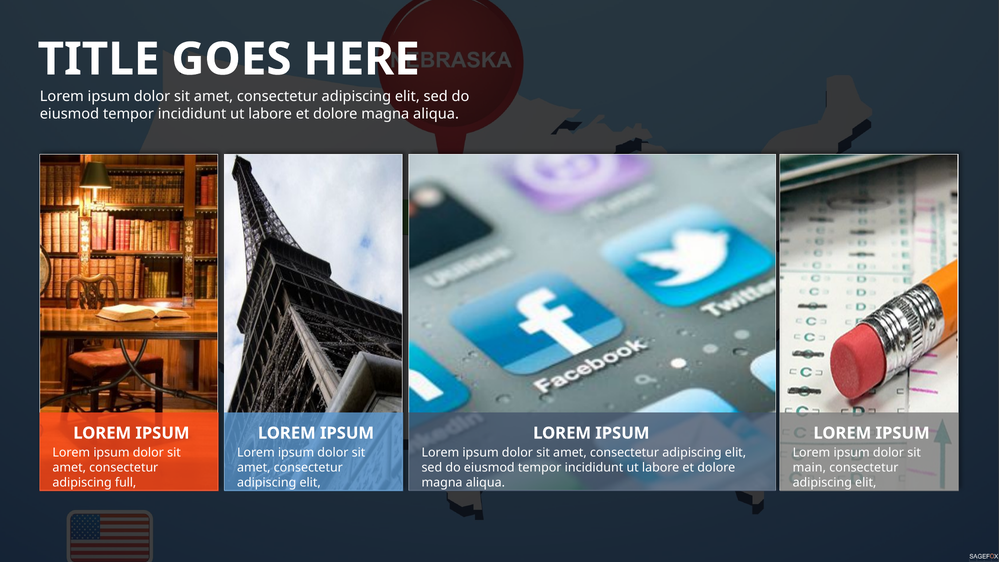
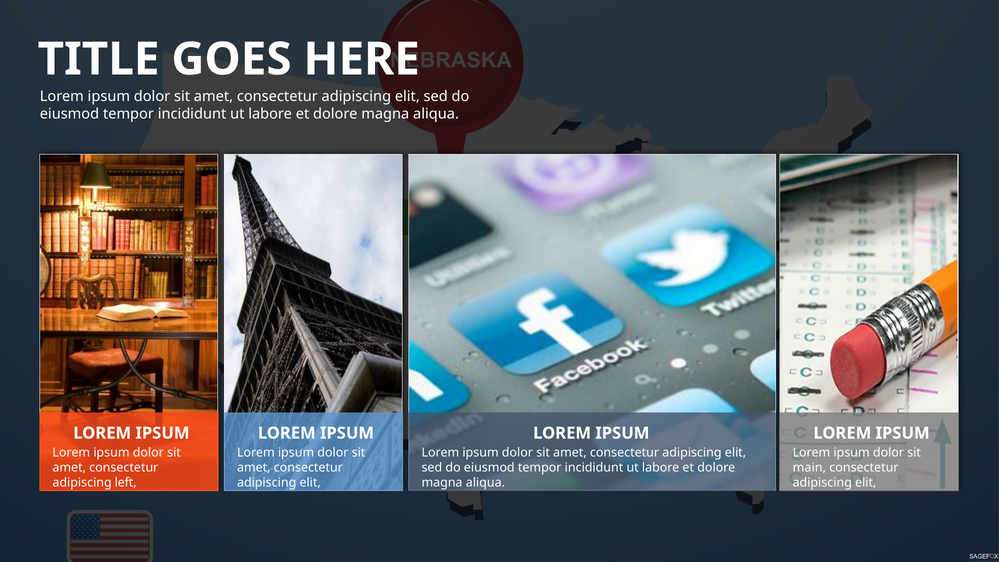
full: full -> left (126, 483)
